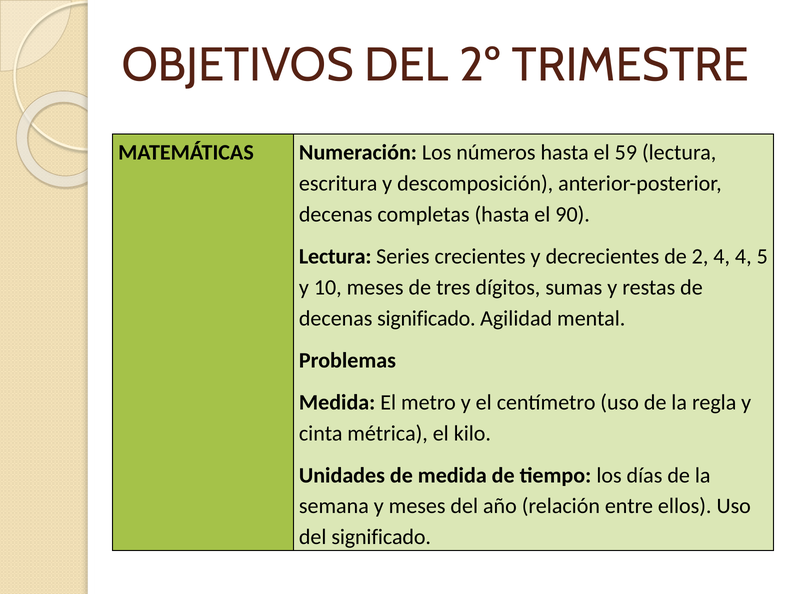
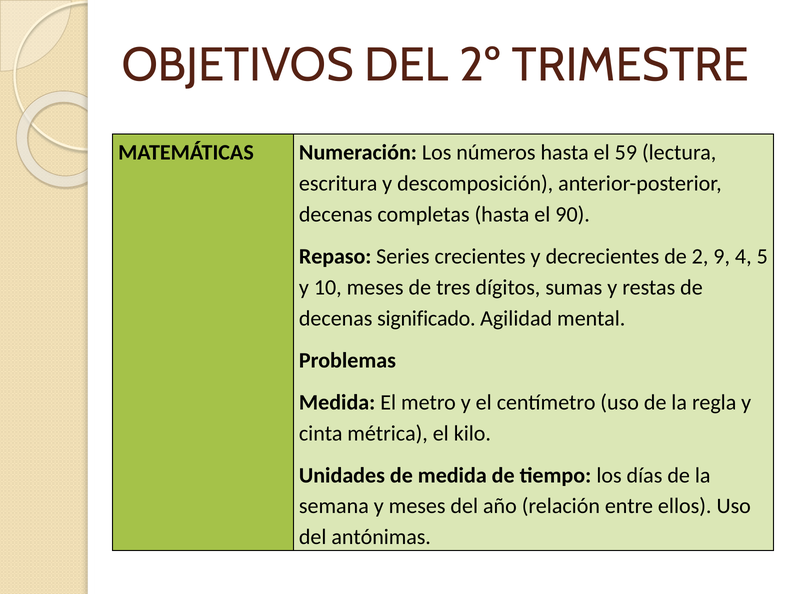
Lectura: Lectura -> Repaso (335, 256)
2 4: 4 -> 9 (722, 256)
del significado: significado -> antónimas (381, 537)
